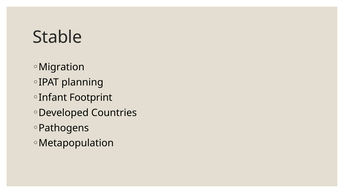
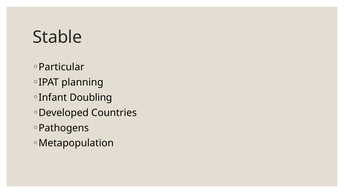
Migration: Migration -> Particular (61, 67)
Footprint: Footprint -> Doubling (91, 98)
